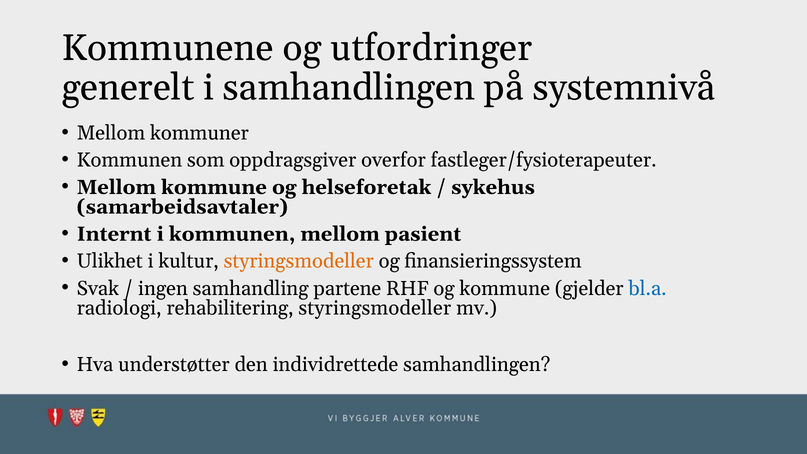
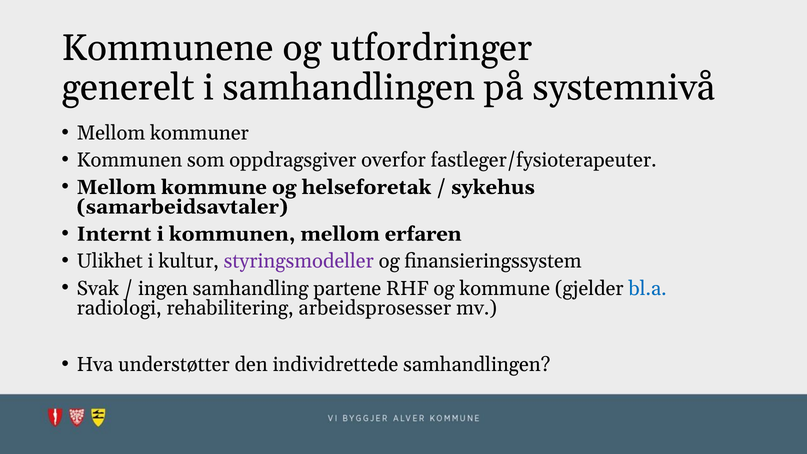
pasient: pasient -> erfaren (423, 234)
styringsmodeller colour: orange -> purple (299, 261)
rehabilitering styringsmodeller: styringsmodeller -> arbeidsprosesser (375, 308)
